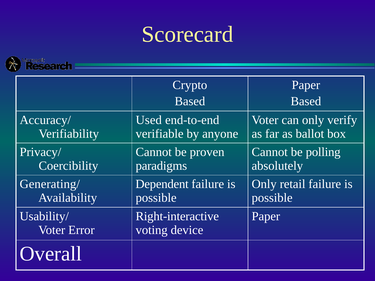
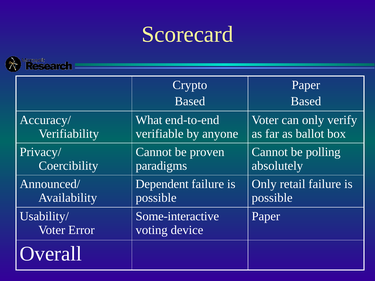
Used: Used -> What (149, 120)
Generating/: Generating/ -> Announced/ (50, 184)
Right-interactive: Right-interactive -> Some-interactive (177, 216)
